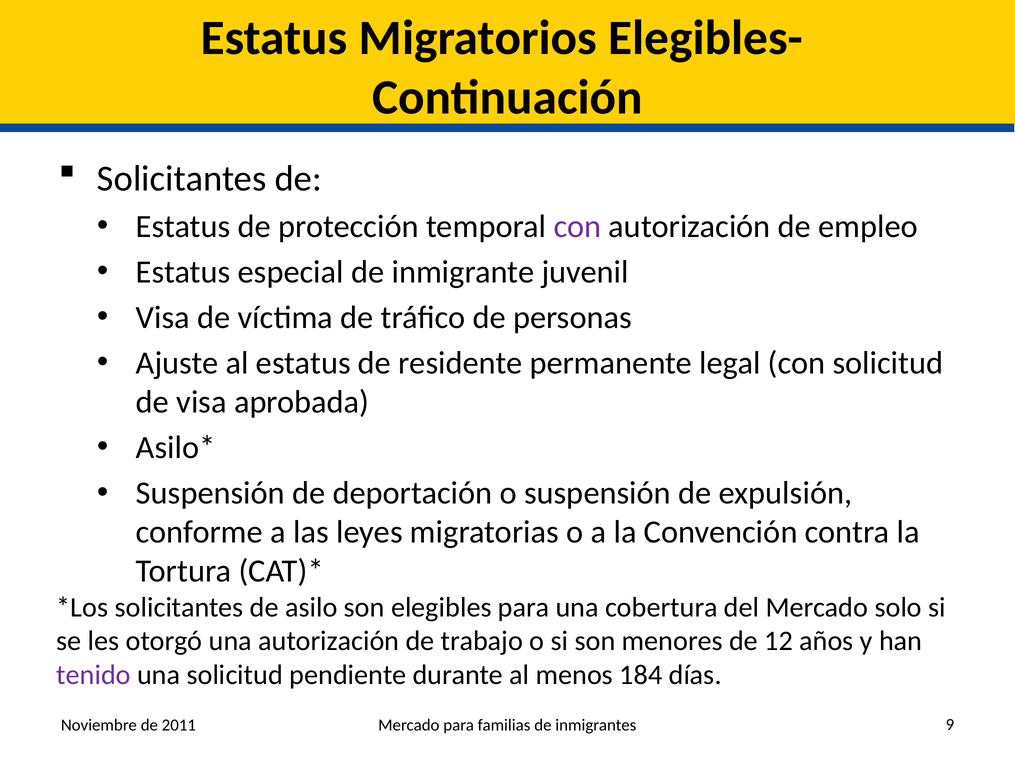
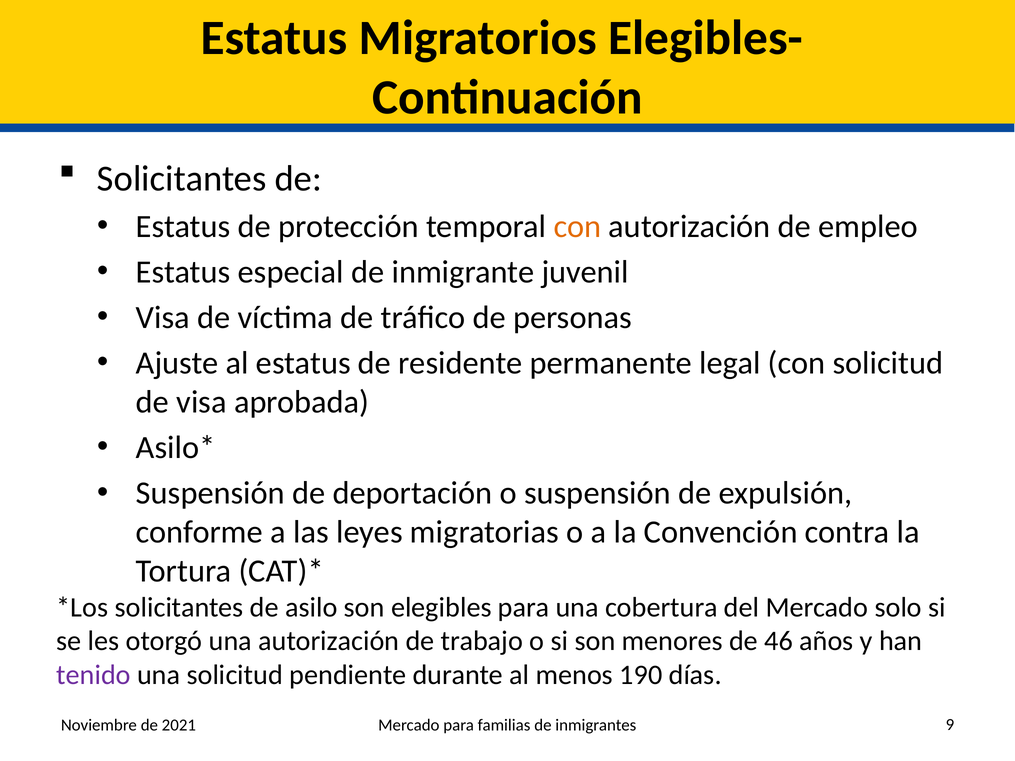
con colour: purple -> orange (577, 226)
12: 12 -> 46 (779, 641)
184: 184 -> 190 (641, 675)
2011: 2011 -> 2021 (179, 725)
